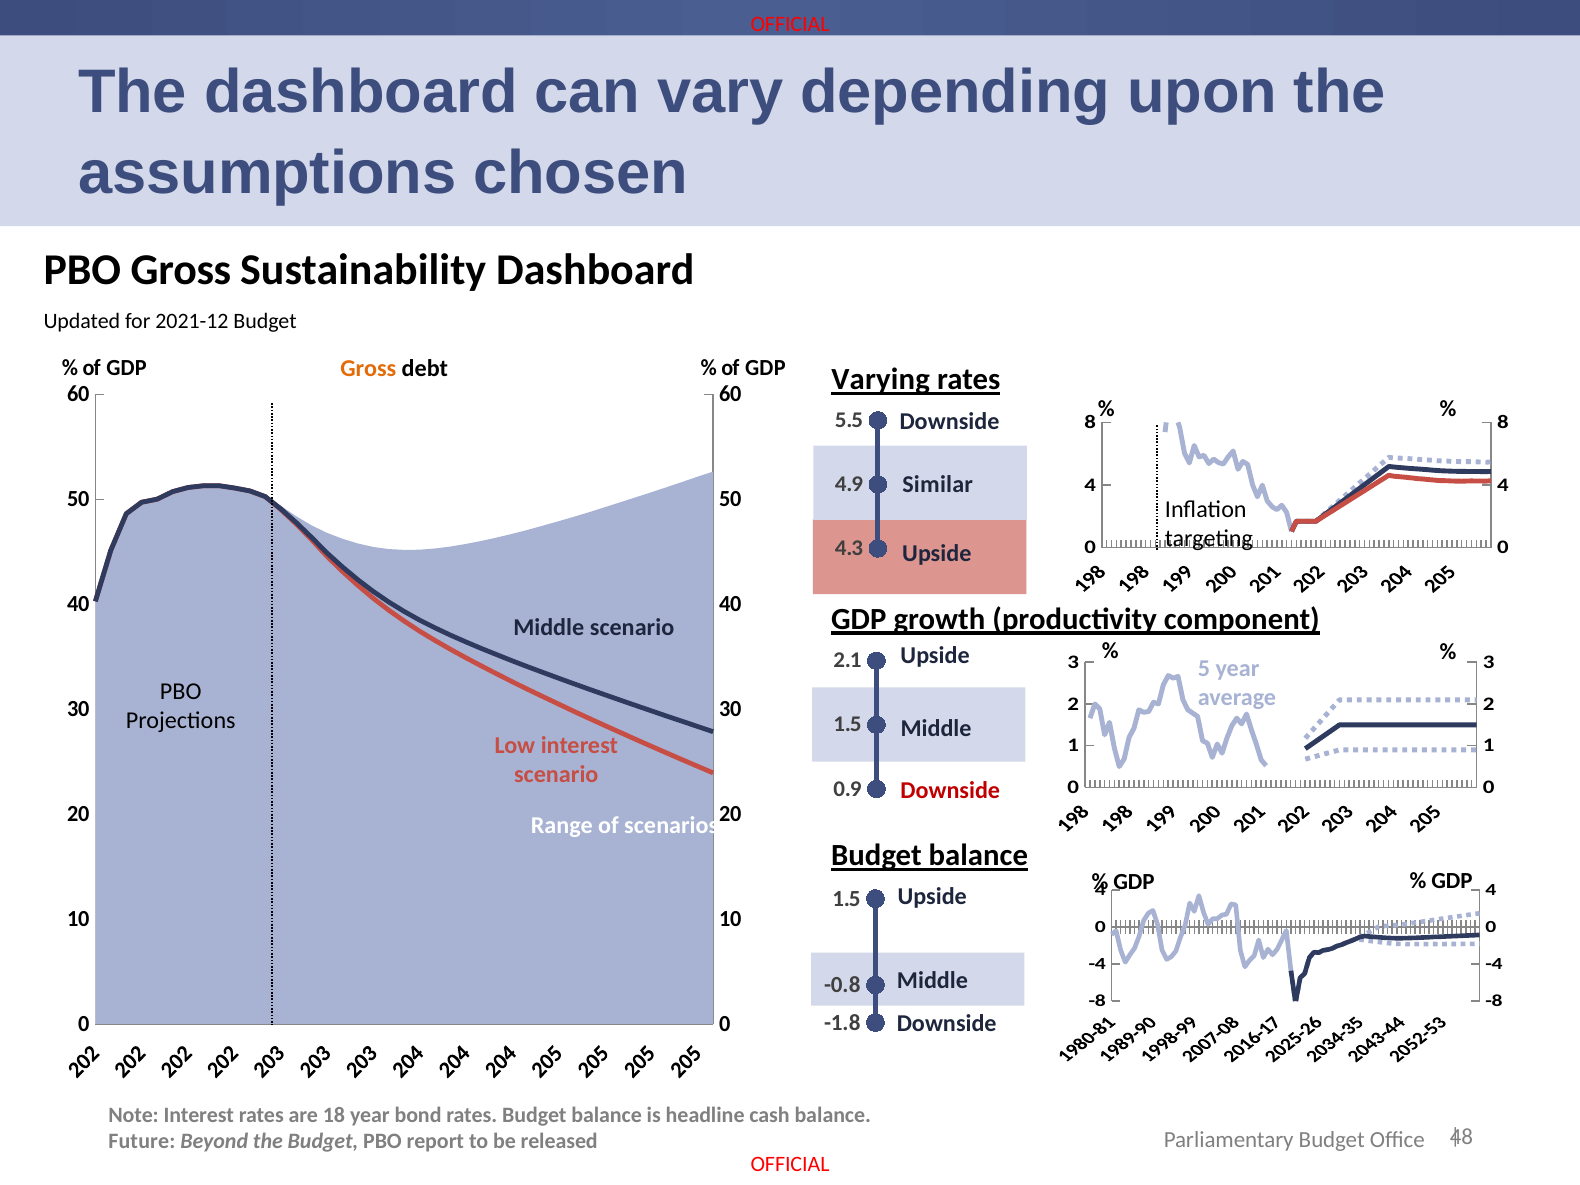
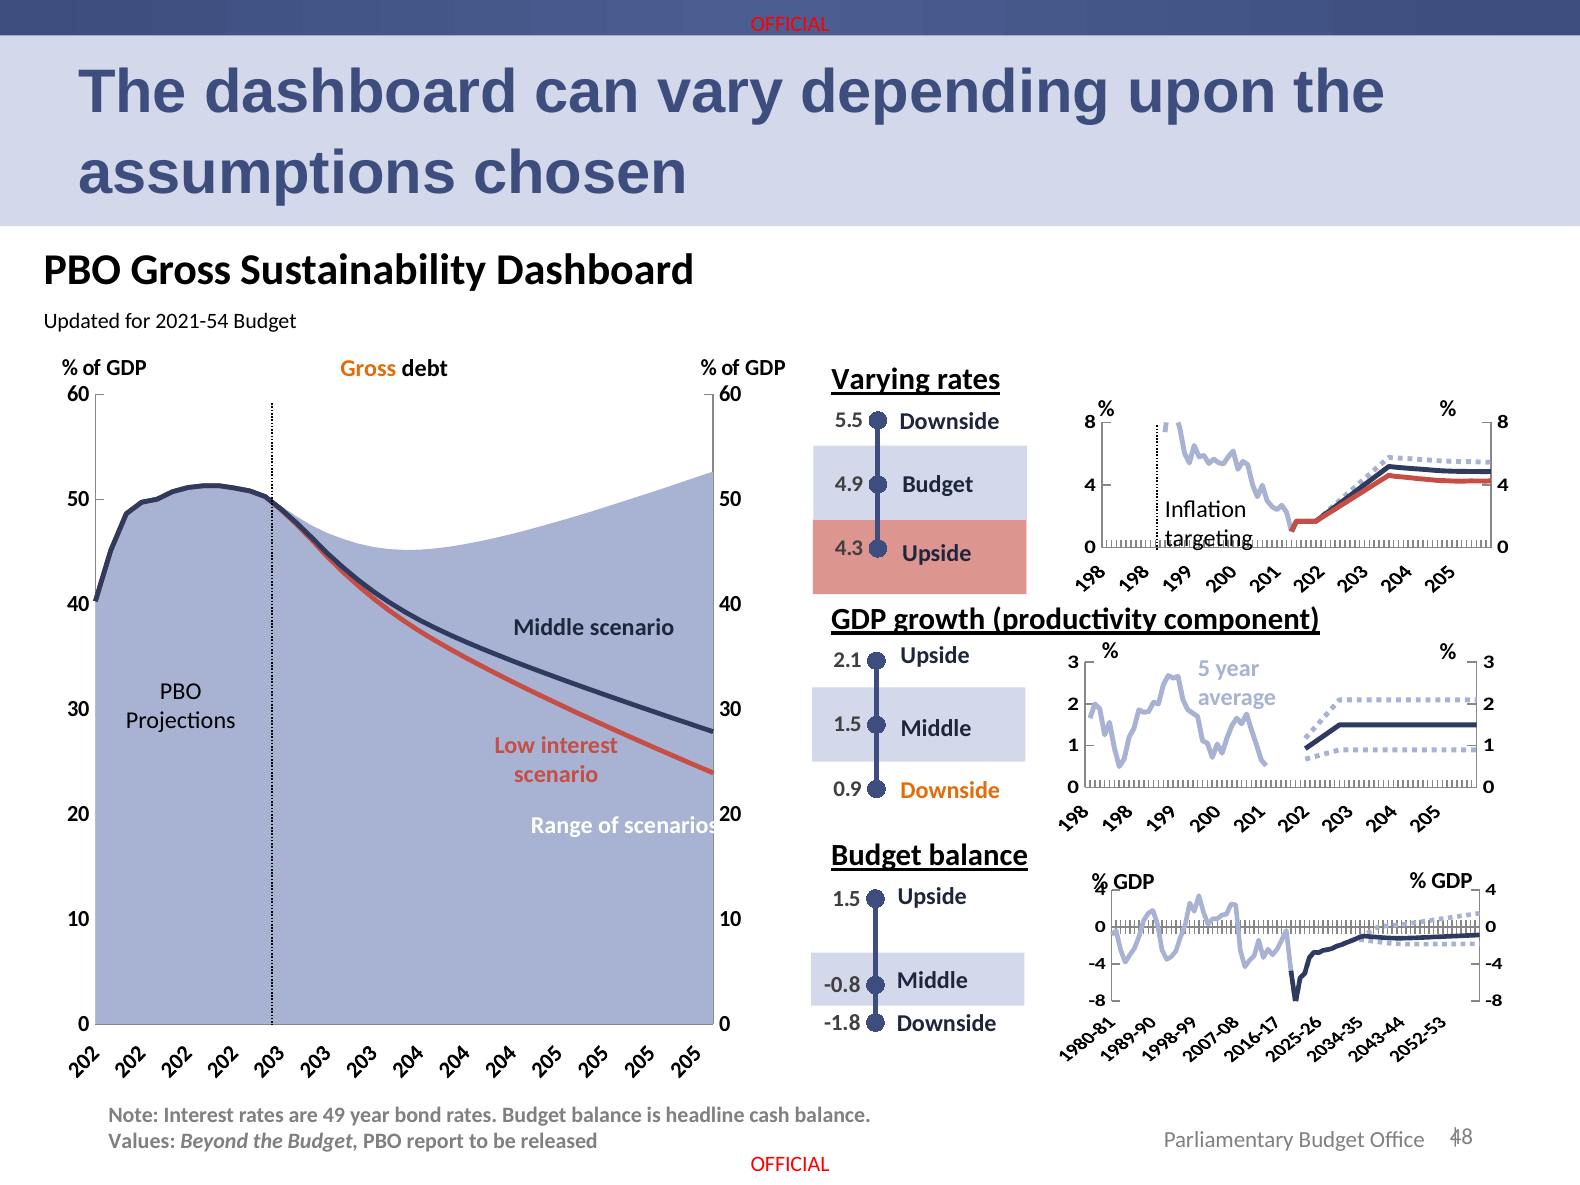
2021-12: 2021-12 -> 2021-54 (192, 321)
Similar: Similar -> Budget (938, 484)
Downside colour: red -> orange (950, 790)
18: 18 -> 49 (334, 1115)
Future: Future -> Values (142, 1141)
